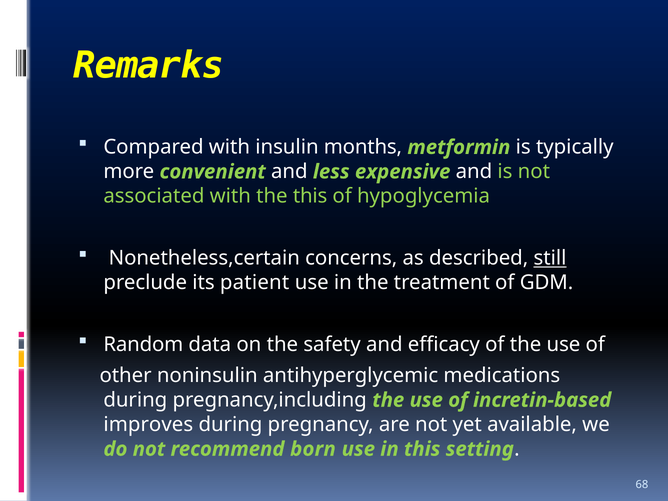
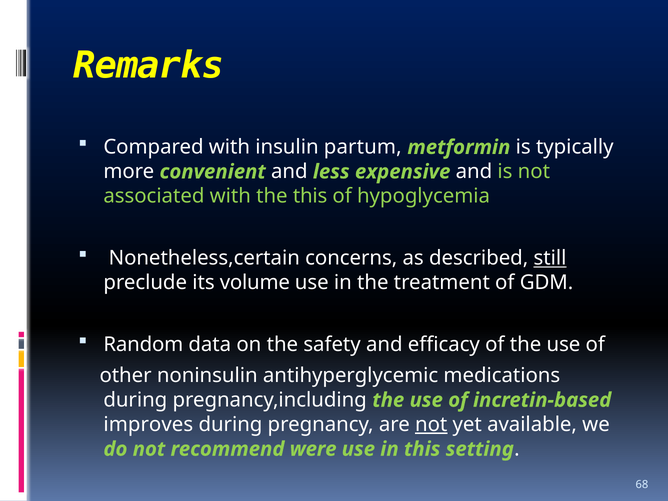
months: months -> partum (363, 147)
patient: patient -> volume (255, 283)
not underline: none -> present (431, 425)
born: born -> were (313, 449)
